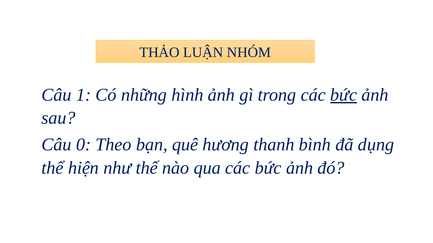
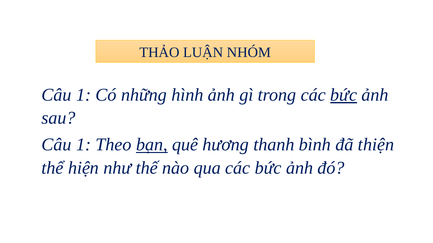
0: 0 -> 1 (84, 145)
bạn underline: none -> present (152, 145)
dụng: dụng -> thiện (376, 145)
